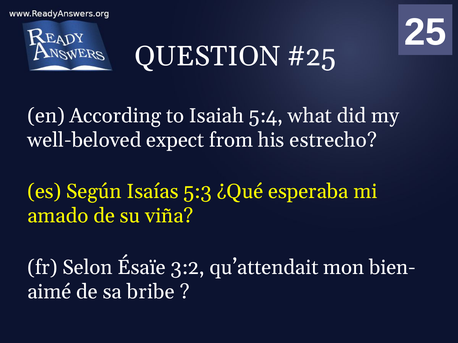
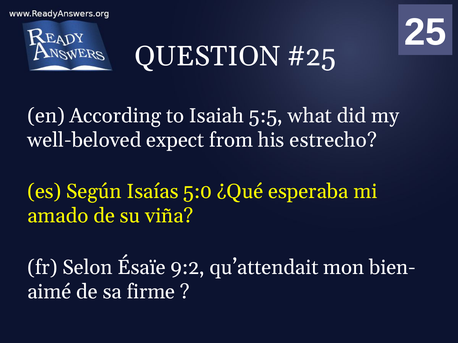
5:4: 5:4 -> 5:5 (266, 116)
5:3: 5:3 -> 5:0 (198, 192)
3:2: 3:2 -> 9:2 (188, 268)
bribe: bribe -> firme (151, 292)
